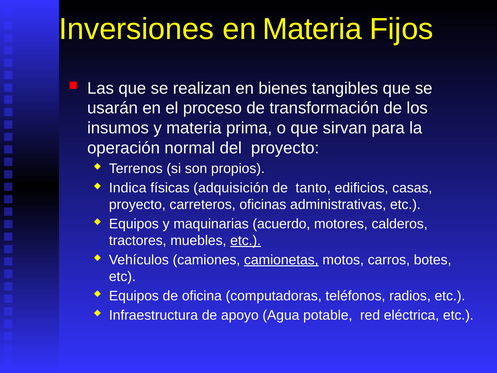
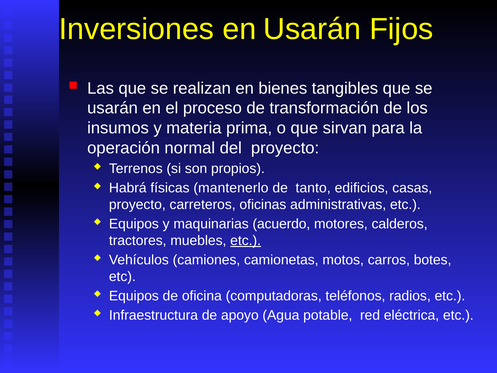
en Materia: Materia -> Usarán (312, 29)
Indica: Indica -> Habrá (128, 188)
adquisición: adquisición -> mantenerlo (231, 188)
camionetas underline: present -> none (281, 260)
